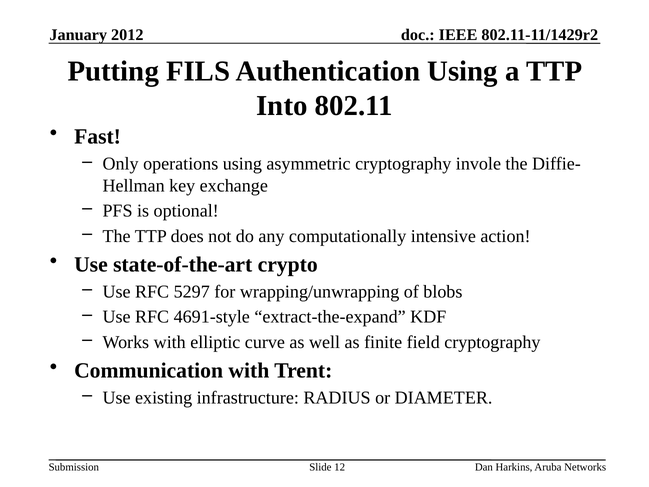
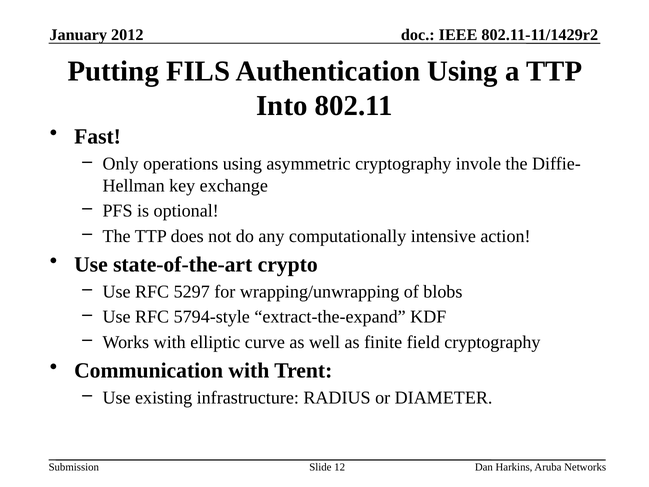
4691-style: 4691-style -> 5794-style (212, 317)
